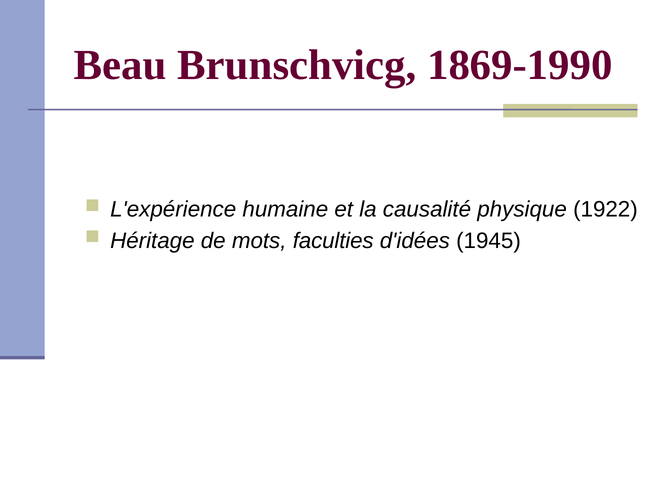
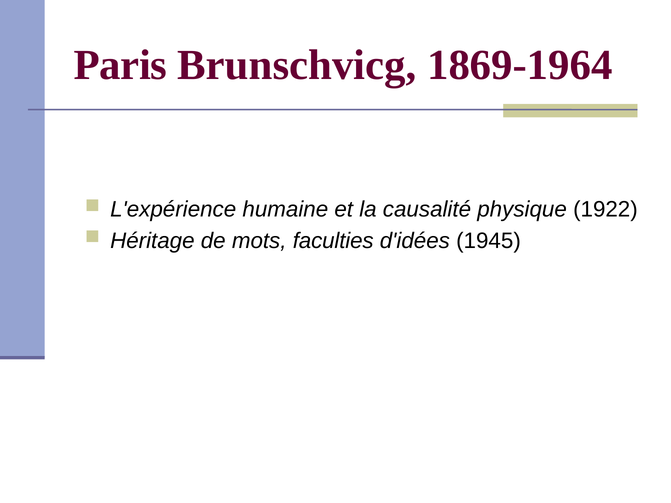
Beau: Beau -> Paris (120, 65)
1869-1990: 1869-1990 -> 1869-1964 (520, 65)
